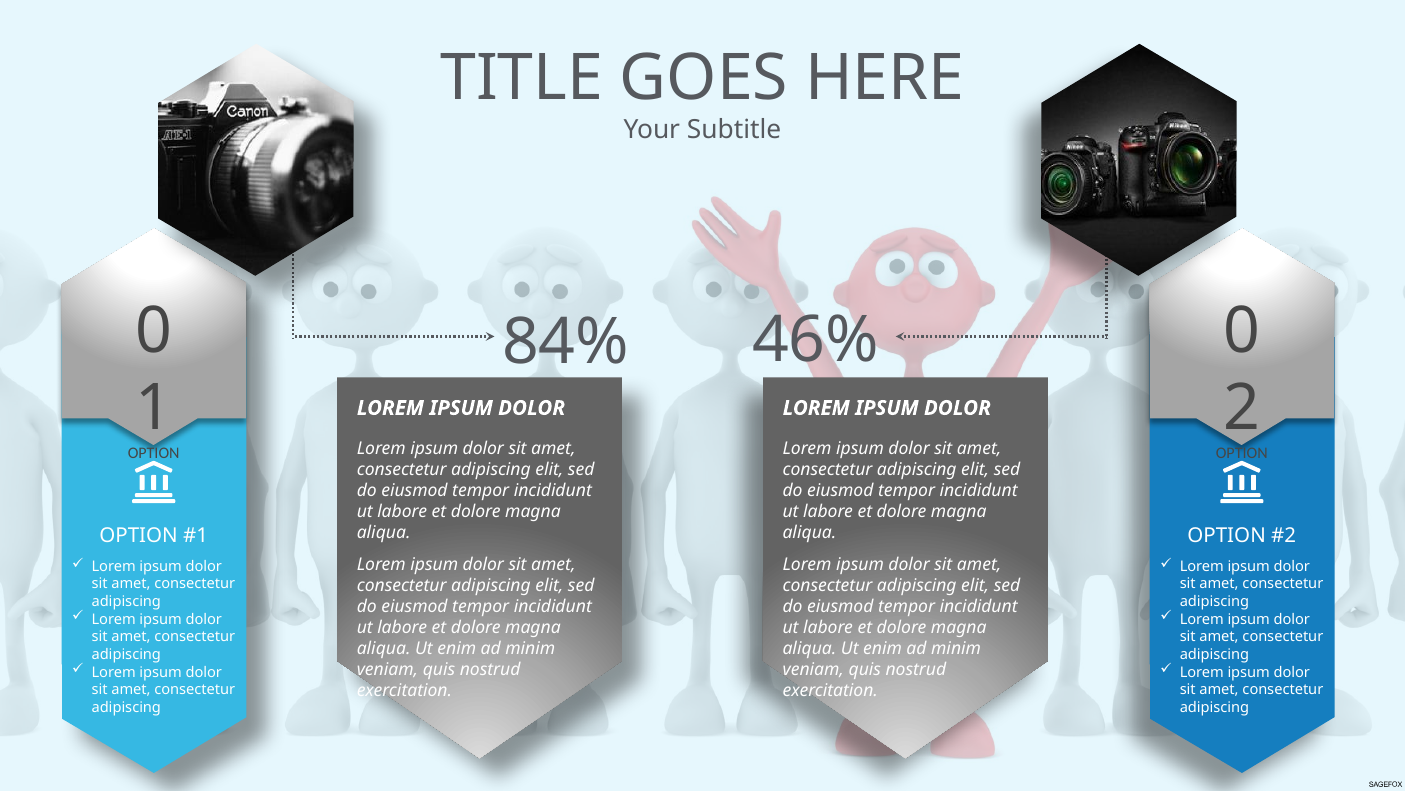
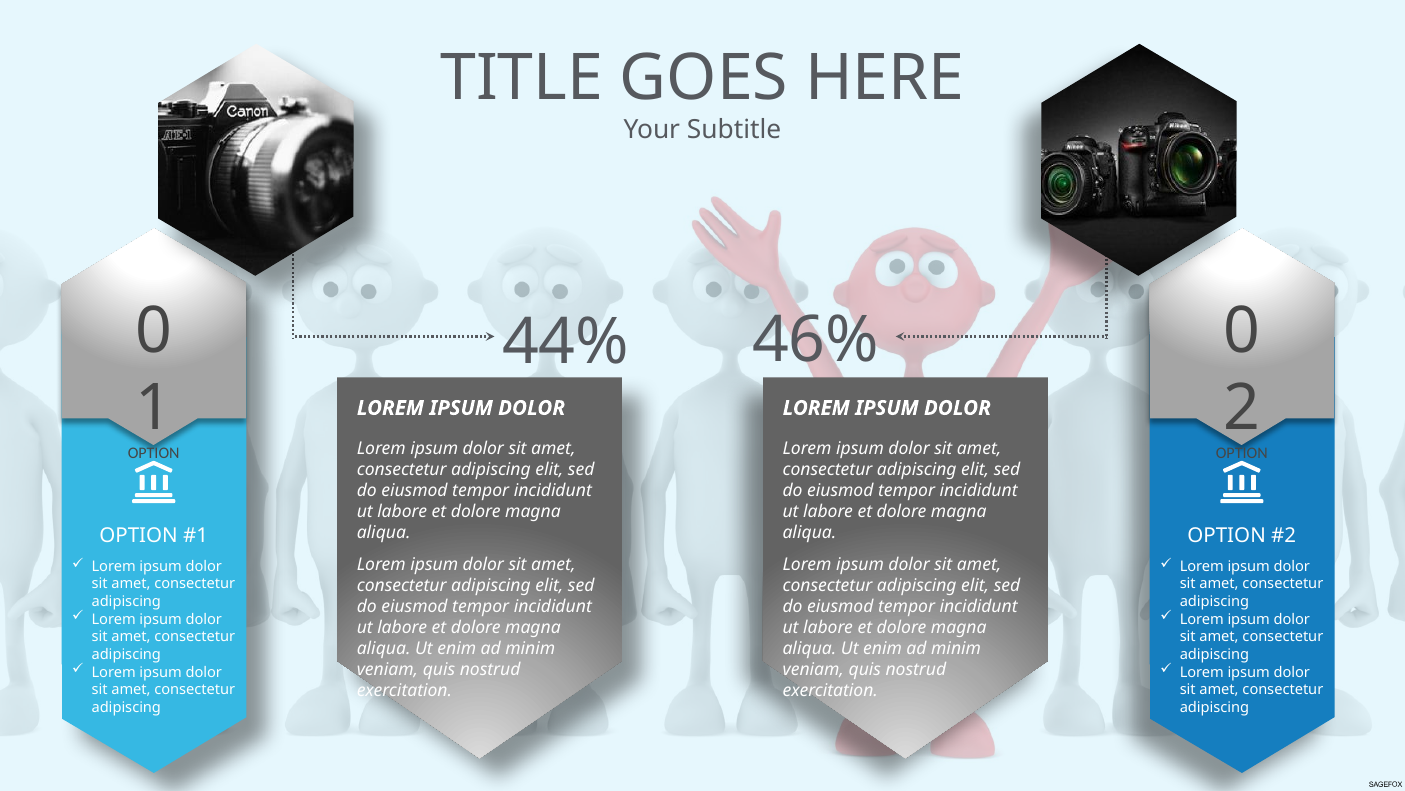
84%: 84% -> 44% (566, 342)
